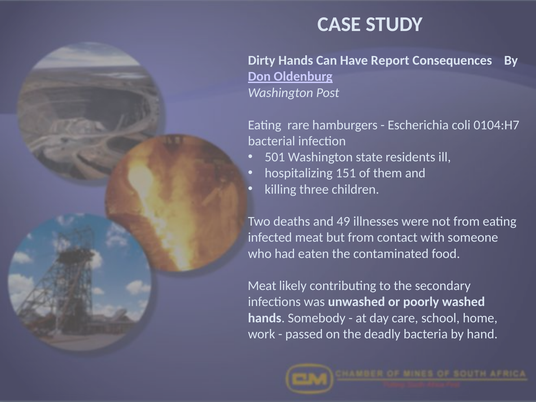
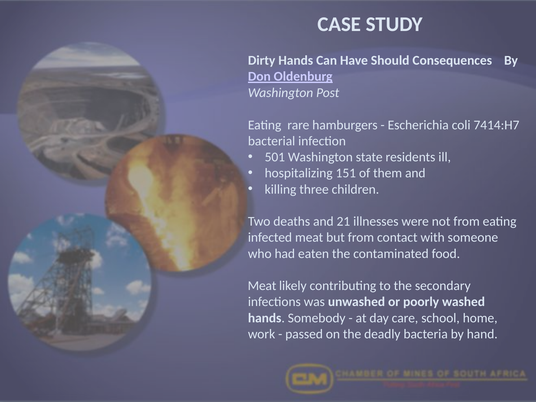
Report: Report -> Should (390, 60)
0104:H7: 0104:H7 -> 7414:H7 (496, 125)
49: 49 -> 21 (343, 221)
